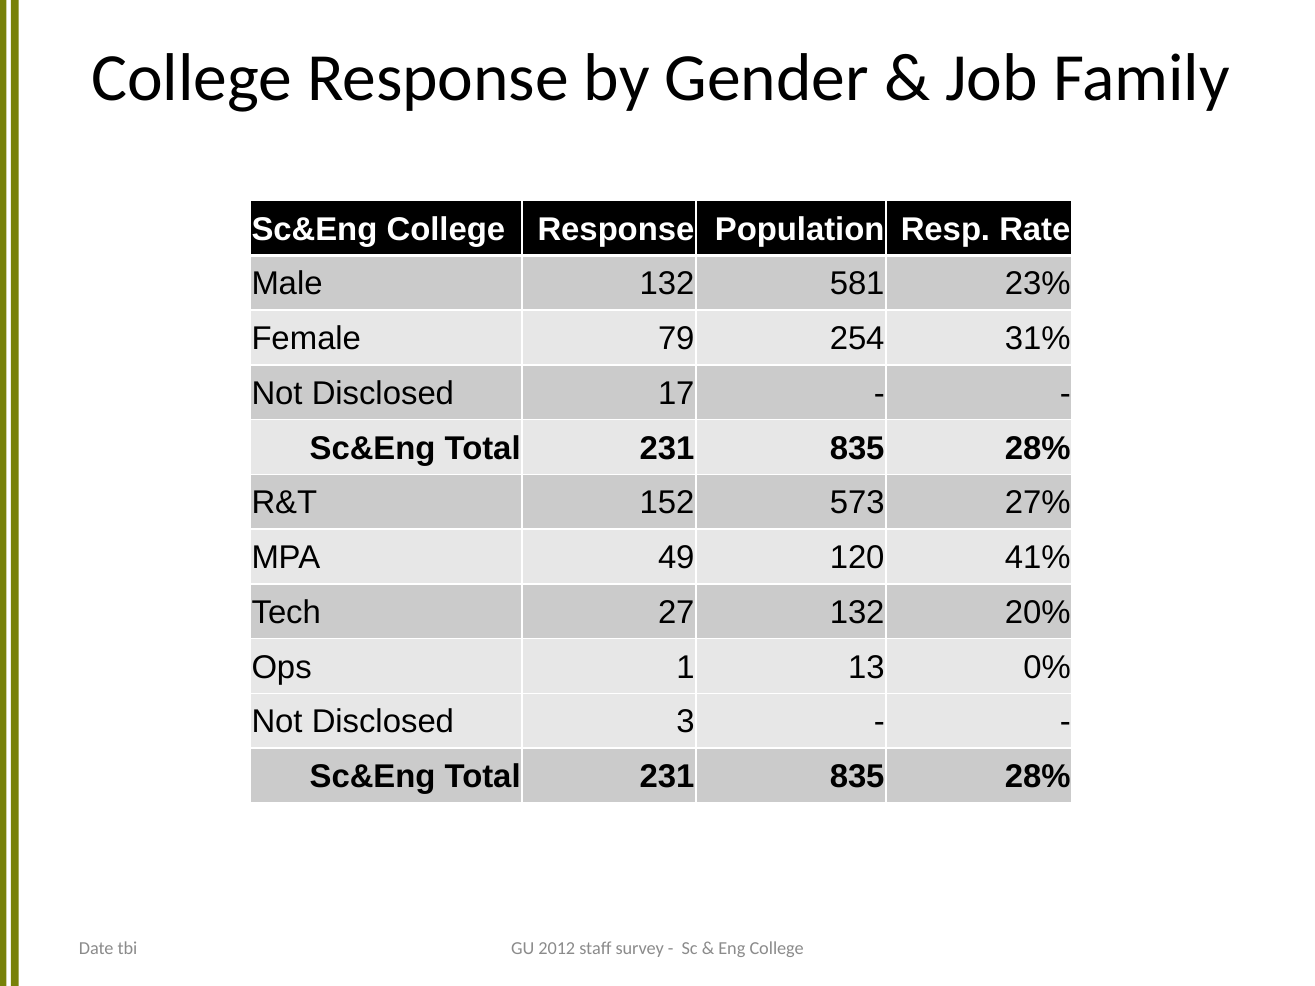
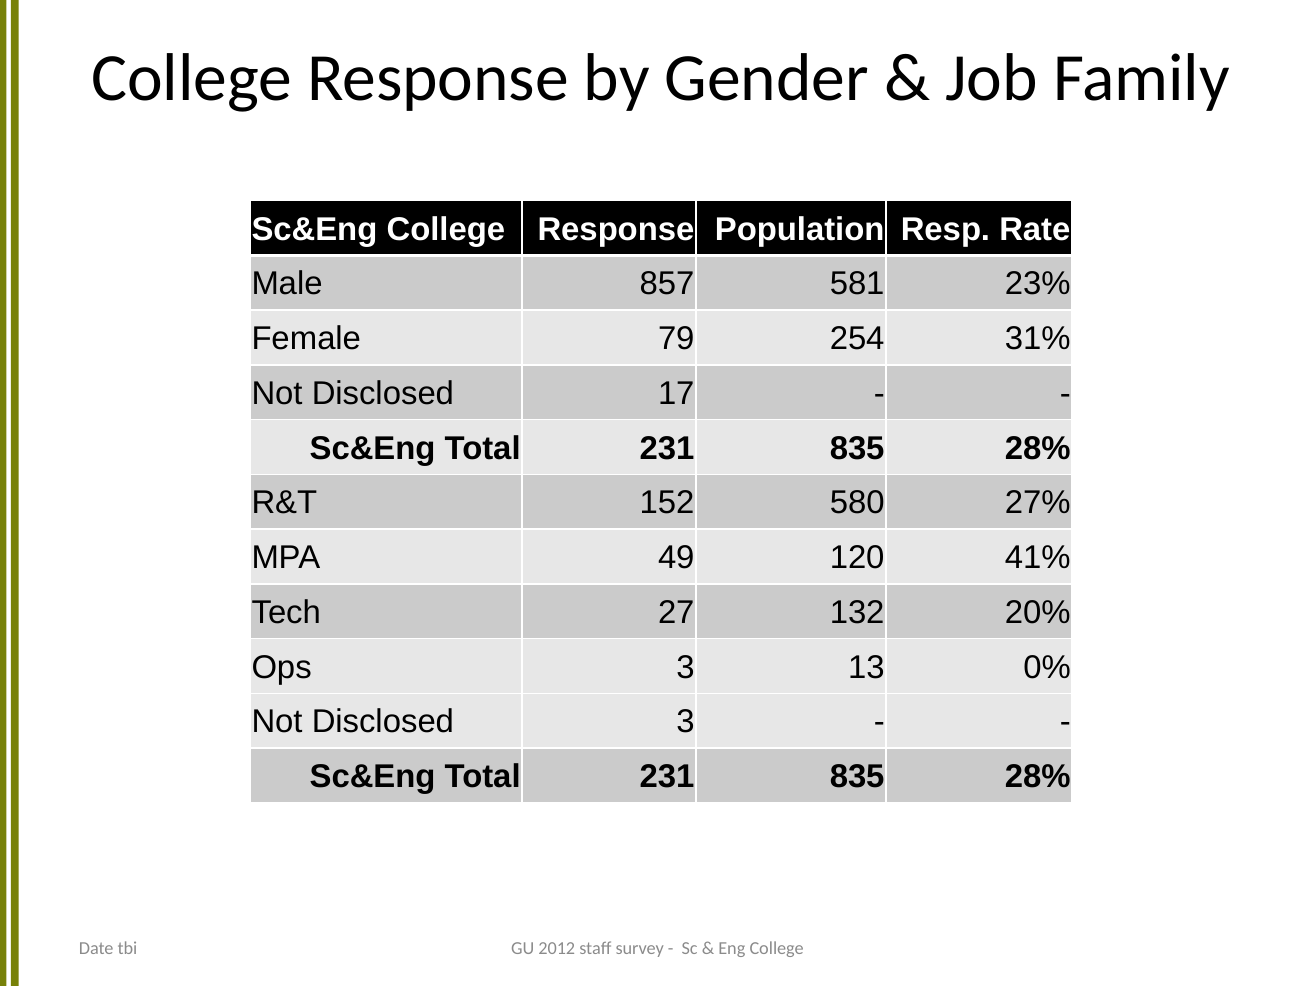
Male 132: 132 -> 857 (667, 284)
573: 573 -> 580 (857, 503)
Ops 1: 1 -> 3 (685, 667)
